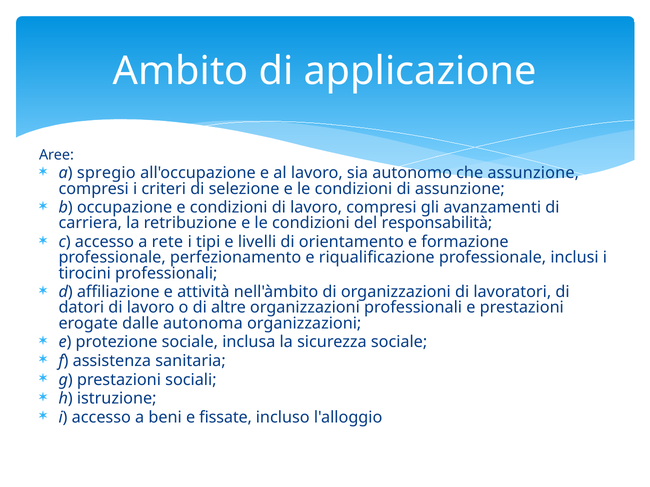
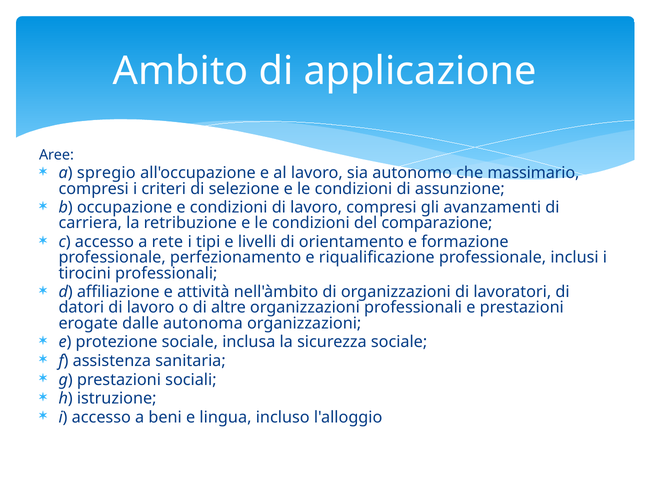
che assunzione: assunzione -> massimario (533, 173)
responsabilità: responsabilità -> comparazione (437, 223)
fissate: fissate -> lingua (225, 418)
